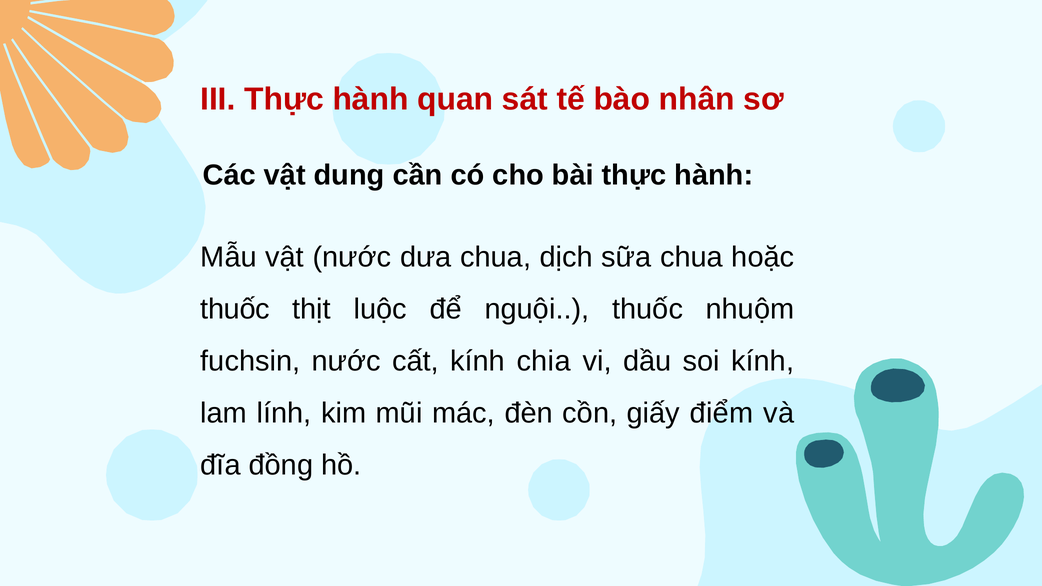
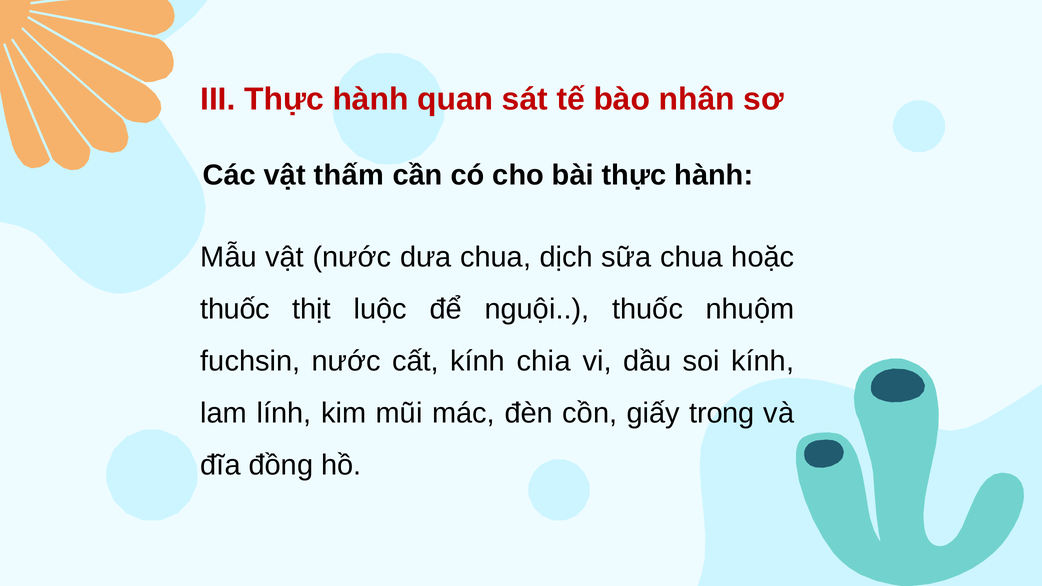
dung: dung -> thấm (349, 175)
điểm: điểm -> trong (722, 413)
